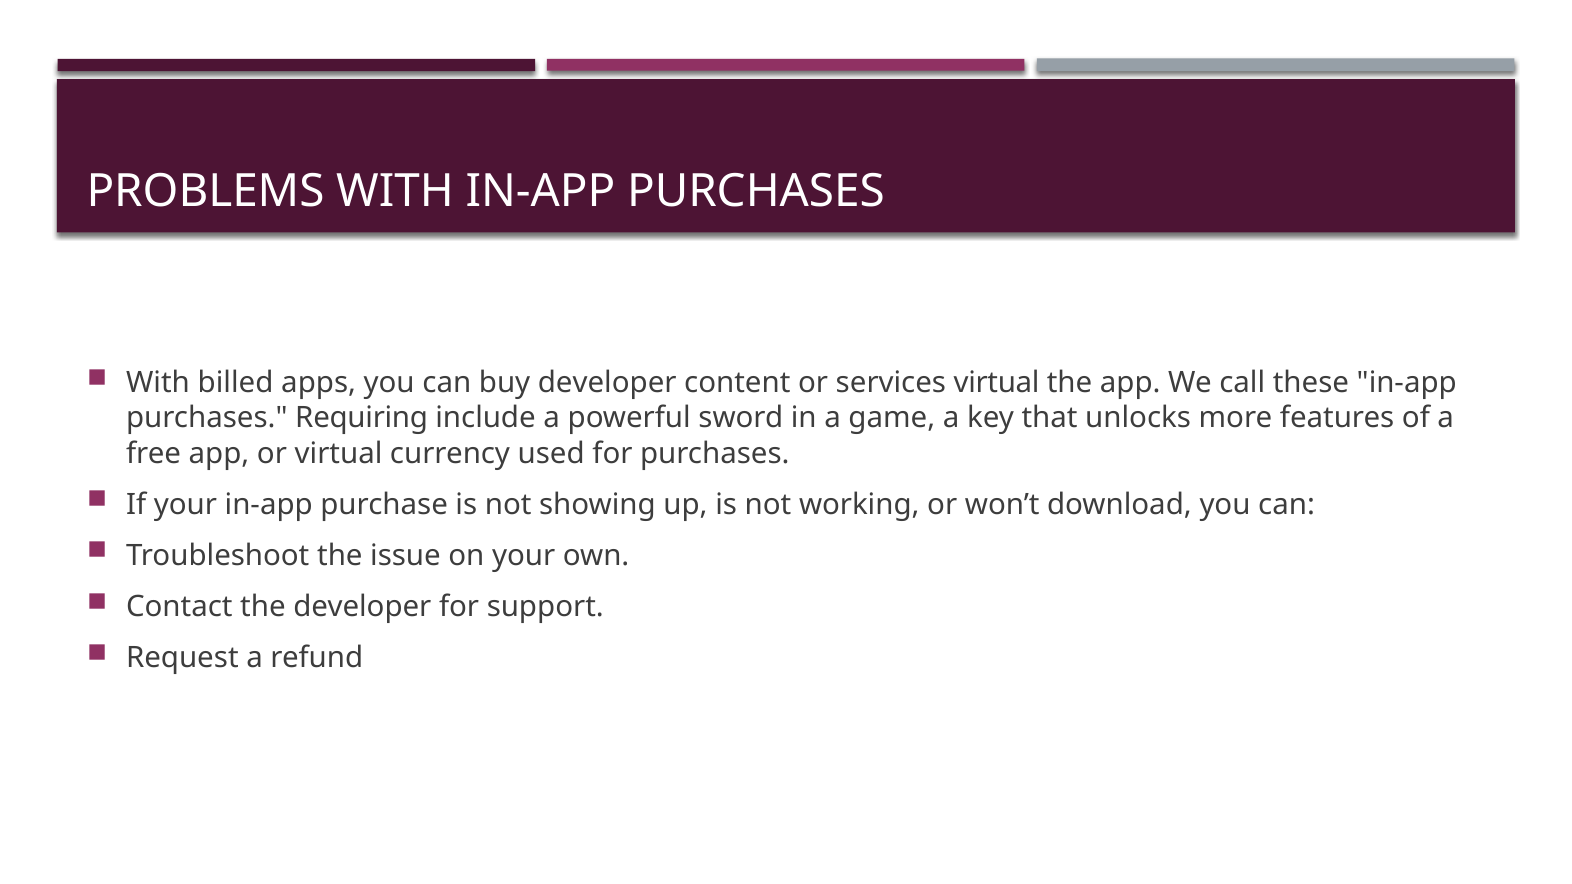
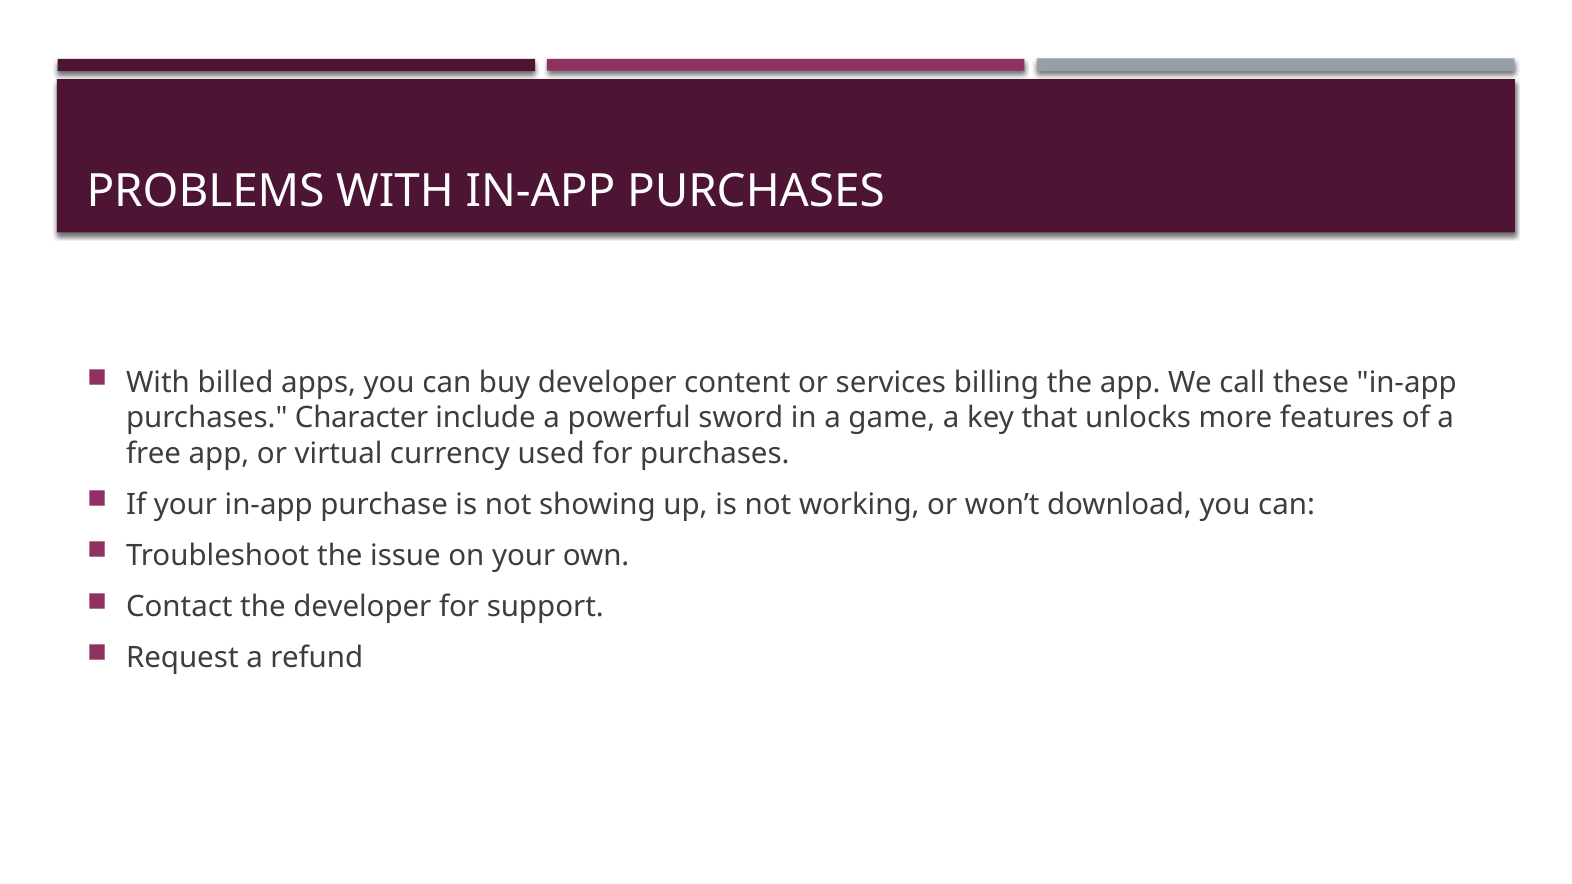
services virtual: virtual -> billing (996, 383)
Requiring: Requiring -> Character (362, 418)
